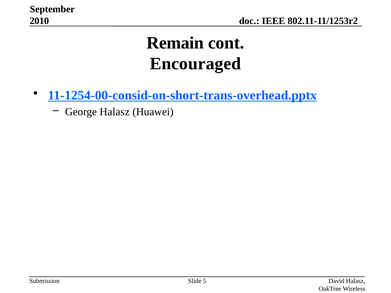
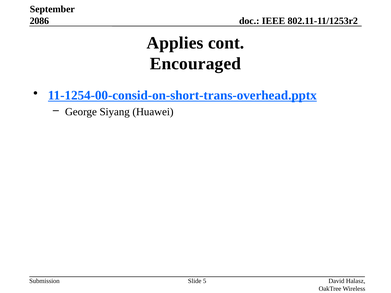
2010: 2010 -> 2086 (39, 21)
Remain: Remain -> Applies (175, 43)
George Halasz: Halasz -> Siyang (115, 112)
